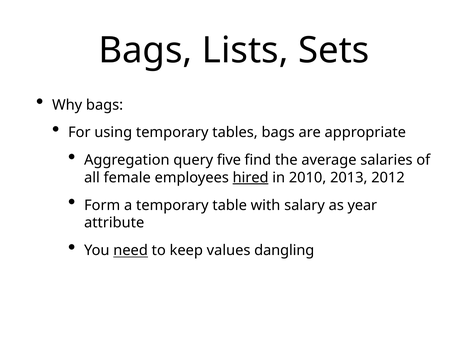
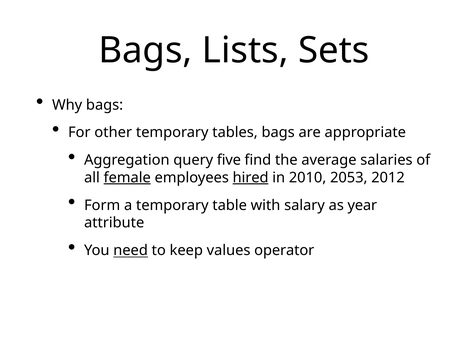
using: using -> other (113, 132)
female underline: none -> present (127, 178)
2013: 2013 -> 2053 (349, 178)
dangling: dangling -> operator (284, 250)
